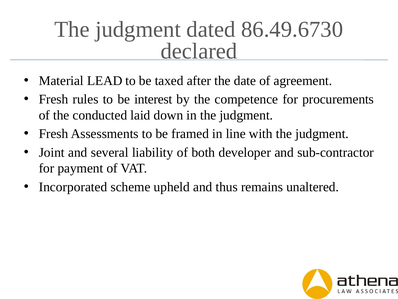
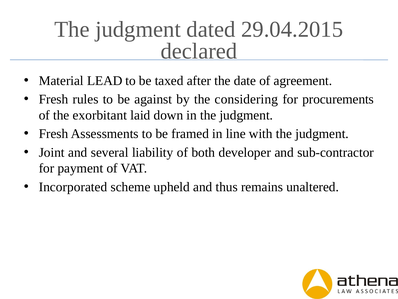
86.49.6730: 86.49.6730 -> 29.04.2015 (292, 29)
interest: interest -> against (153, 99)
competence: competence -> considering (246, 99)
conducted: conducted -> exorbitant (100, 115)
